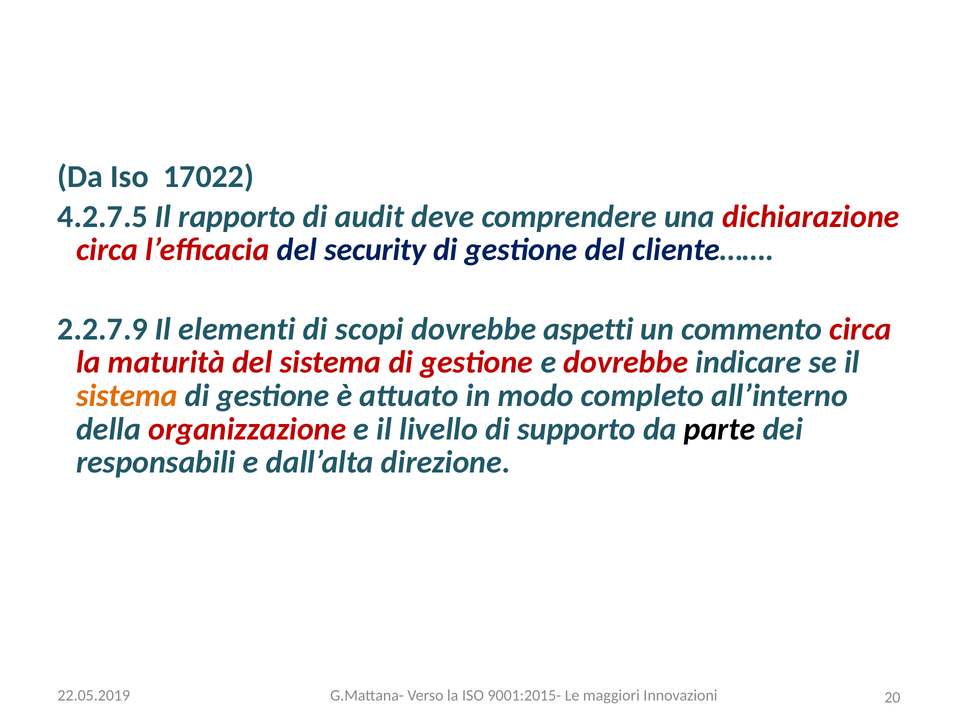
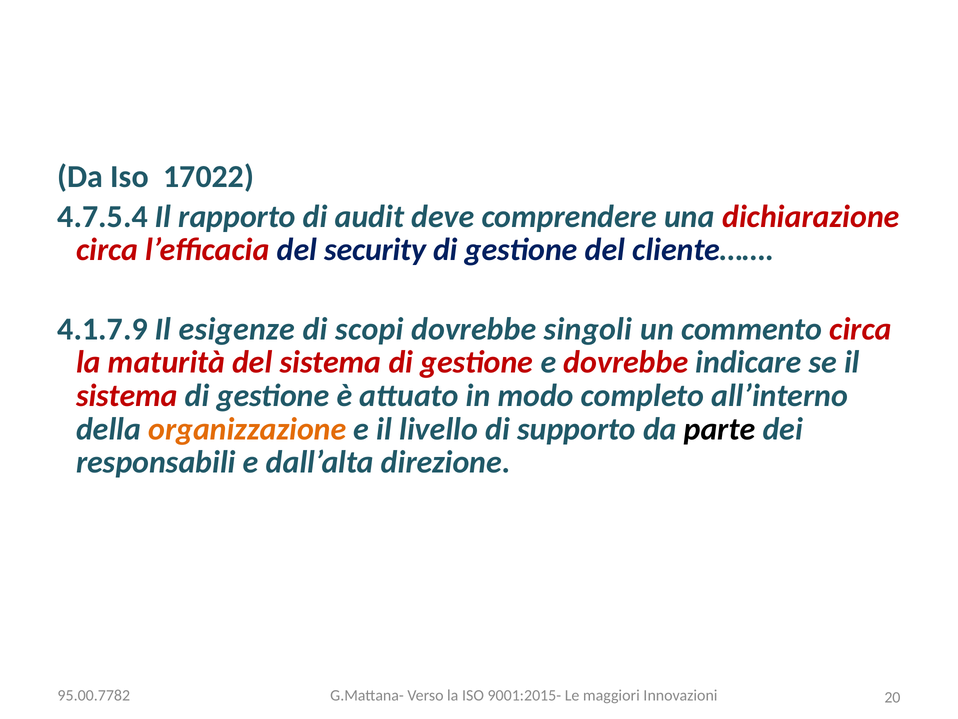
4.2.7.5: 4.2.7.5 -> 4.7.5.4 (103, 216)
2.2.7.9: 2.2.7.9 -> 4.1.7.9 (103, 329)
elementi: elementi -> esigenze (237, 329)
aspetti: aspetti -> singoli (588, 329)
sistema colour: orange -> red (127, 395)
organizzazione colour: red -> orange (247, 429)
22.05.2019: 22.05.2019 -> 95.00.7782 (94, 695)
